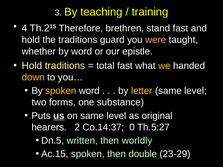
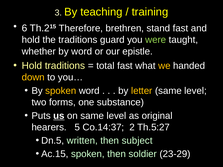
4: 4 -> 6 (25, 28)
were colour: pink -> light green (156, 40)
2: 2 -> 5 (77, 127)
0: 0 -> 2 (132, 127)
worldly: worldly -> subject (137, 141)
double: double -> soldier (143, 154)
